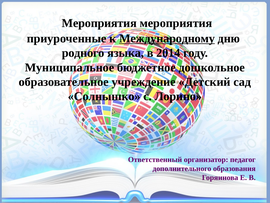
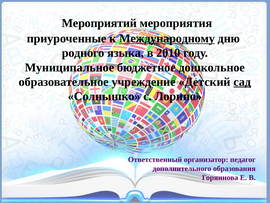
Мероприятия: Мероприятия -> Мероприятий (99, 23)
2014: 2014 -> 2010 (168, 53)
сад underline: none -> present (242, 82)
